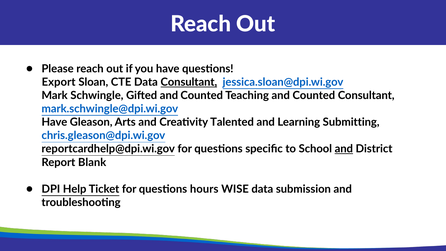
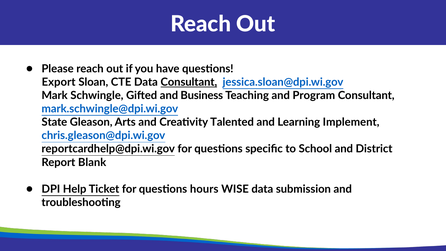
Gifted and Counted: Counted -> Business (202, 95)
Teaching and Counted: Counted -> Program (314, 95)
Have: Have -> State (54, 122)
Submitting: Submitting -> Implement (351, 122)
and underline: present -> none (344, 149)
